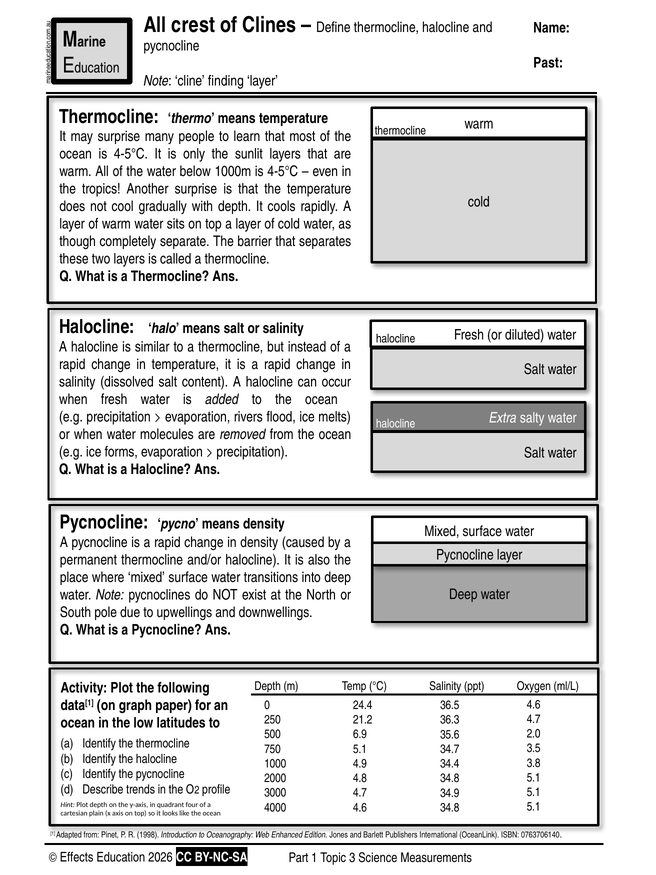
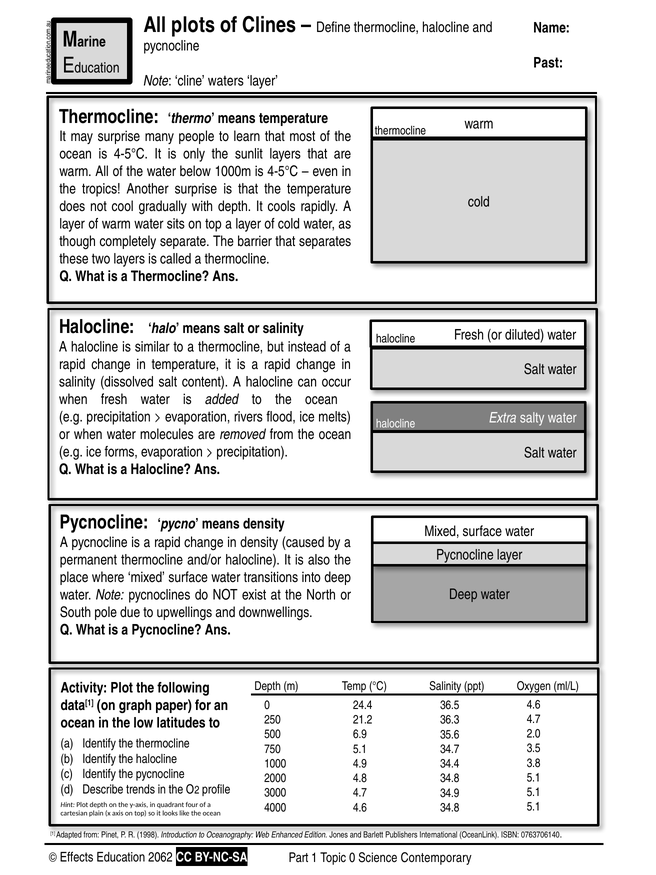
crest: crest -> plots (193, 25)
finding: finding -> waters (226, 81)
2026: 2026 -> 2062 (160, 857)
Topic 3: 3 -> 0 (352, 858)
Measurements: Measurements -> Contemporary (436, 858)
